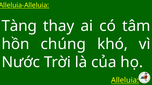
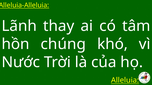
Tàng: Tàng -> Lãnh (19, 26)
